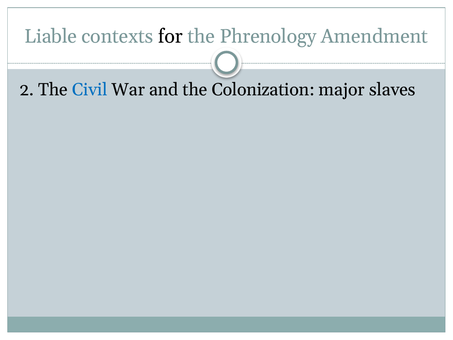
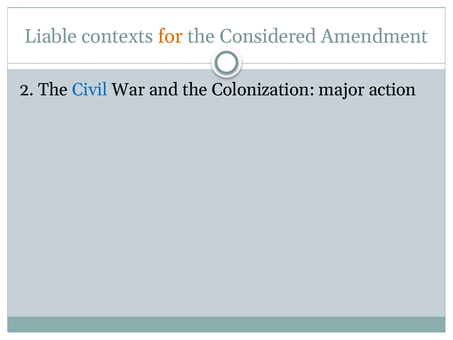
for colour: black -> orange (170, 36)
Phrenology: Phrenology -> Considered (268, 36)
slaves: slaves -> action (392, 90)
